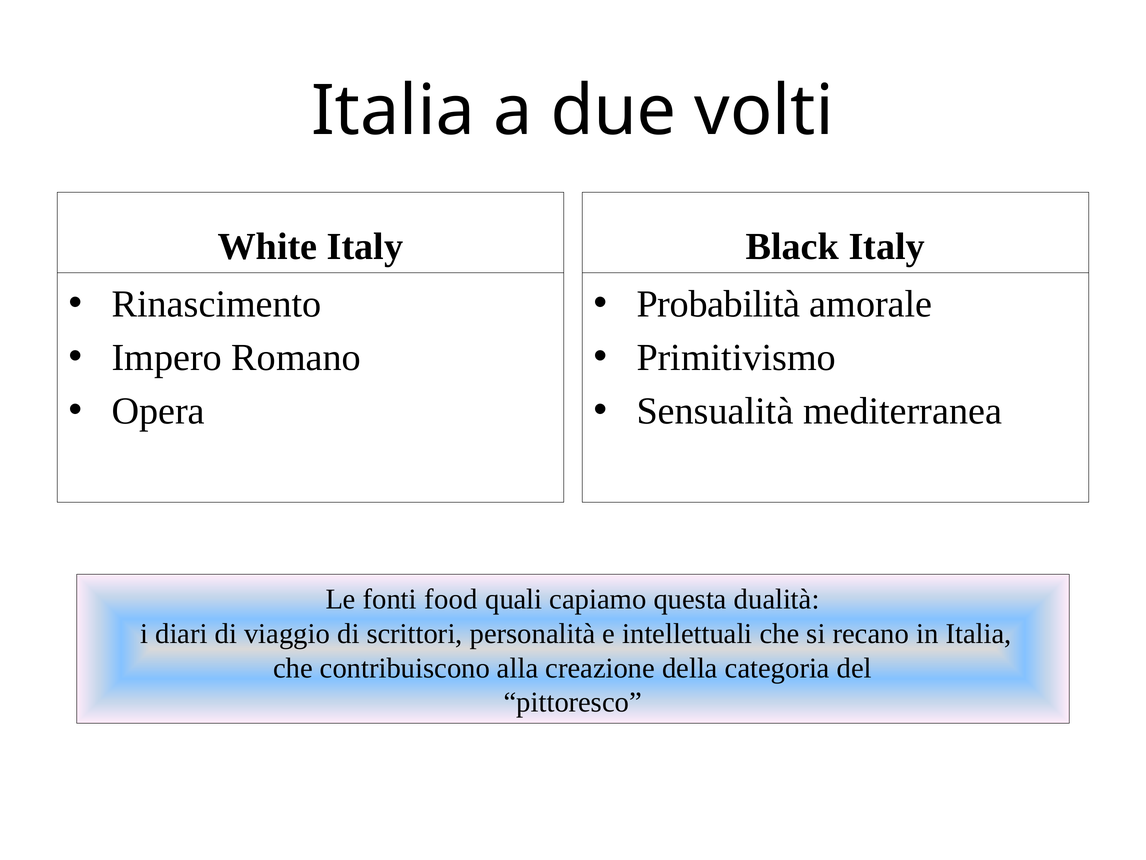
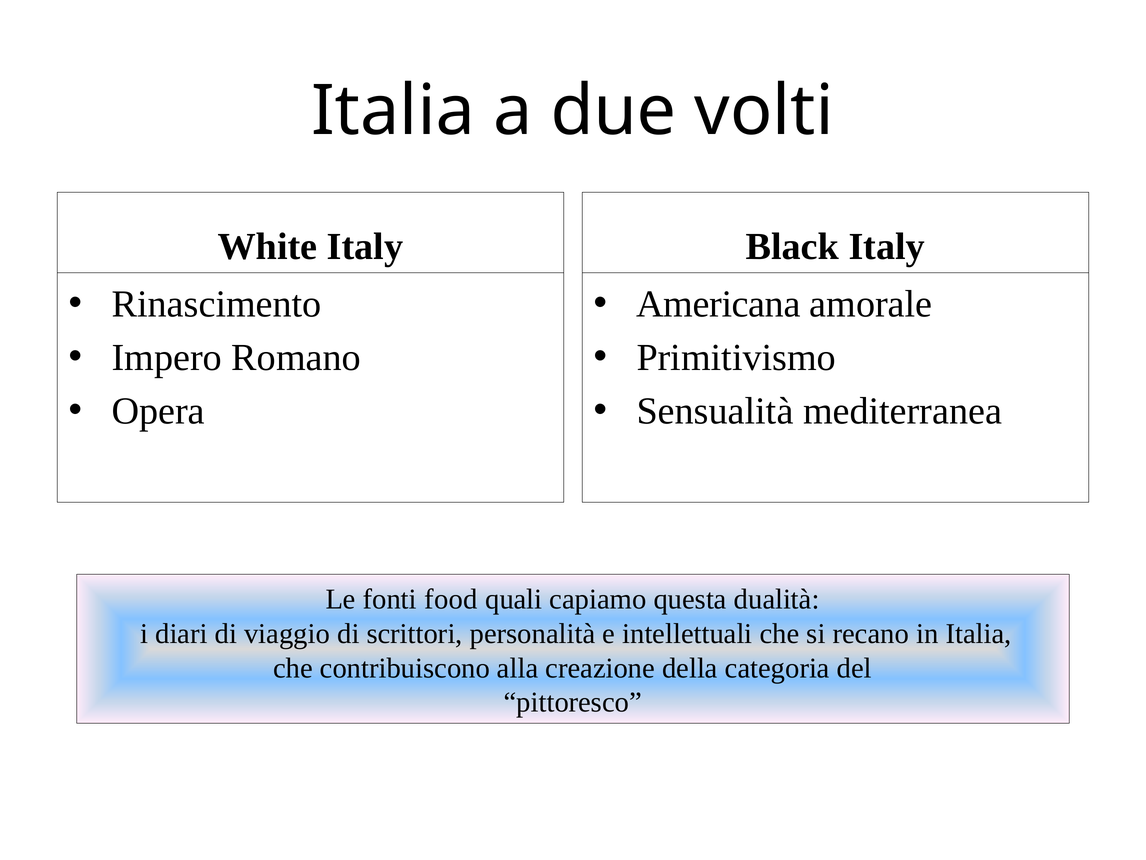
Probabilità: Probabilità -> Americana (718, 304)
